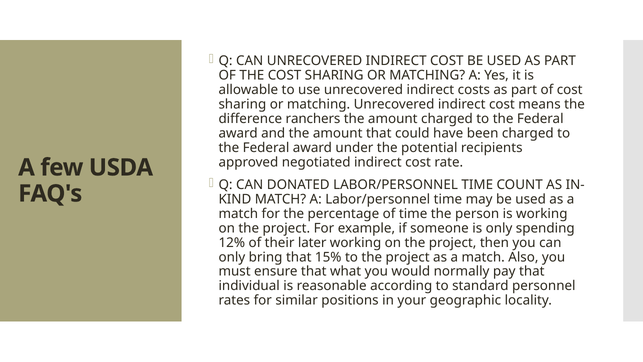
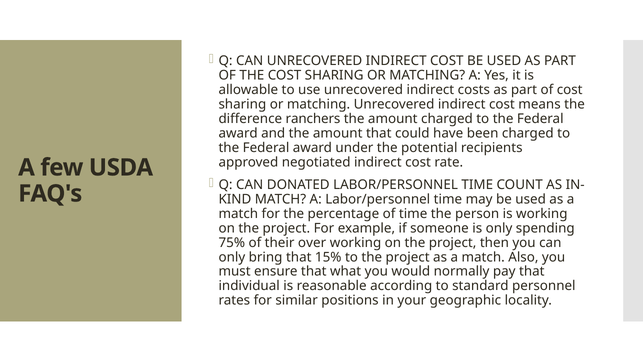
12%: 12% -> 75% (232, 242)
later: later -> over (312, 242)
